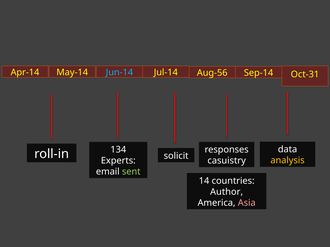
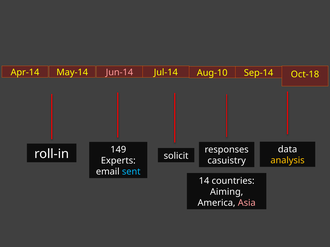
Jun-14 colour: light blue -> pink (119, 72)
Aug-56: Aug-56 -> Aug-10 (212, 73)
Oct-31: Oct-31 -> Oct-18 (305, 75)
134: 134 -> 149 (118, 150)
sent colour: light green -> light blue (131, 172)
Author: Author -> Aiming (227, 192)
